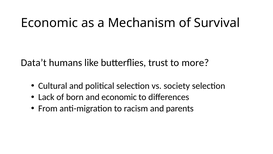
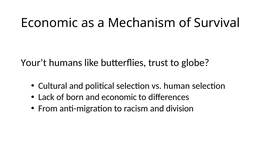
Data’t: Data’t -> Your’t (34, 62)
more: more -> globe (195, 62)
society: society -> human (177, 86)
parents: parents -> division (180, 108)
